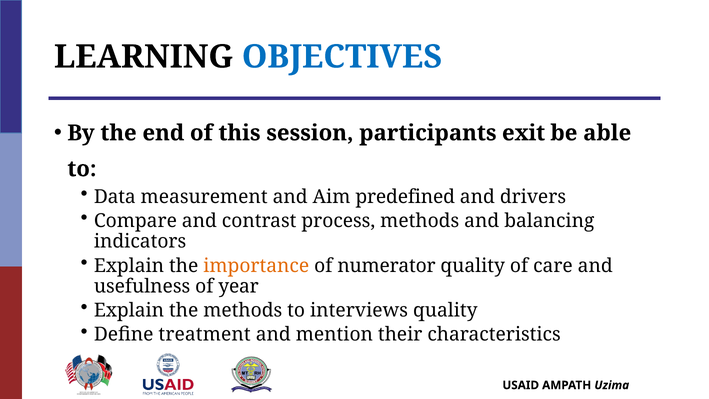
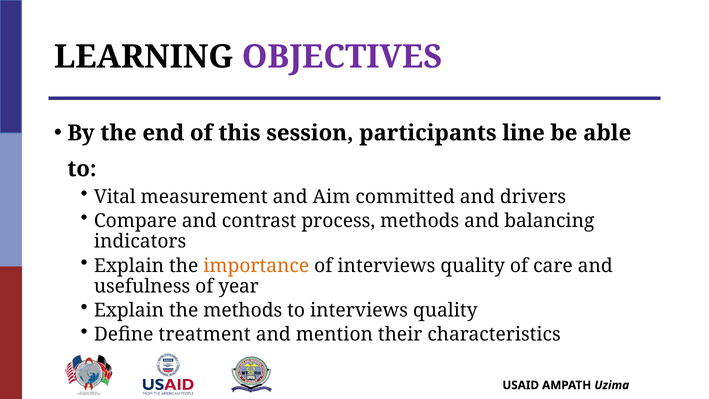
OBJECTIVES colour: blue -> purple (342, 57)
exit: exit -> line (524, 133)
Data: Data -> Vital (115, 197)
predefined: predefined -> committed (405, 197)
of numerator: numerator -> interviews (386, 266)
